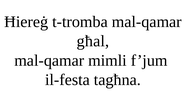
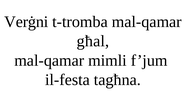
Ħiereġ: Ħiereġ -> Verġni (26, 22)
